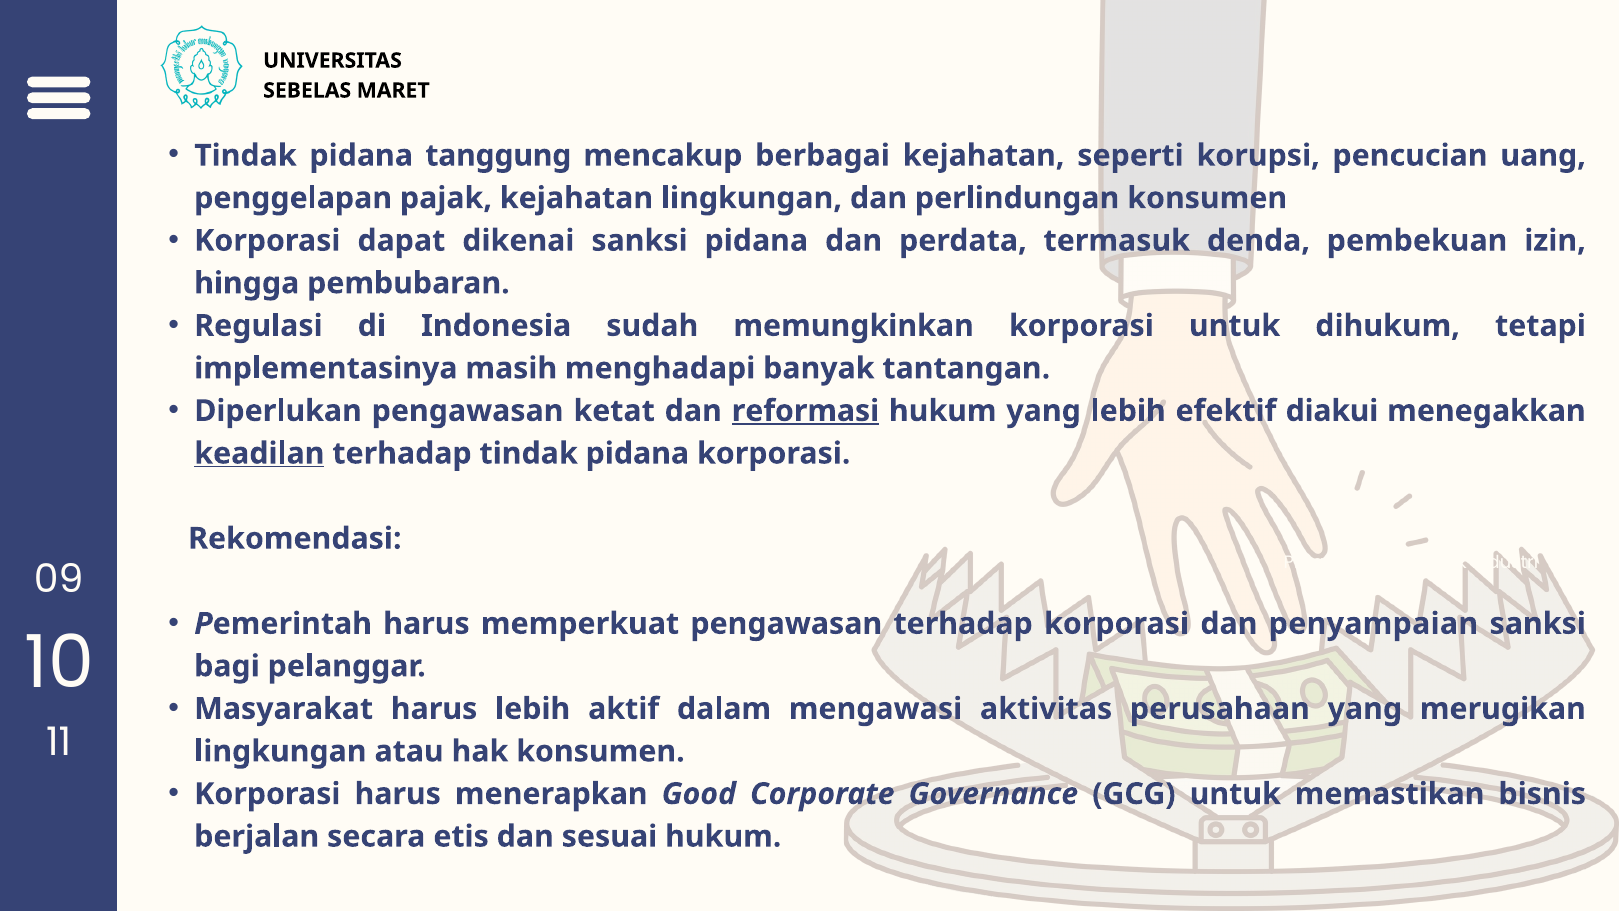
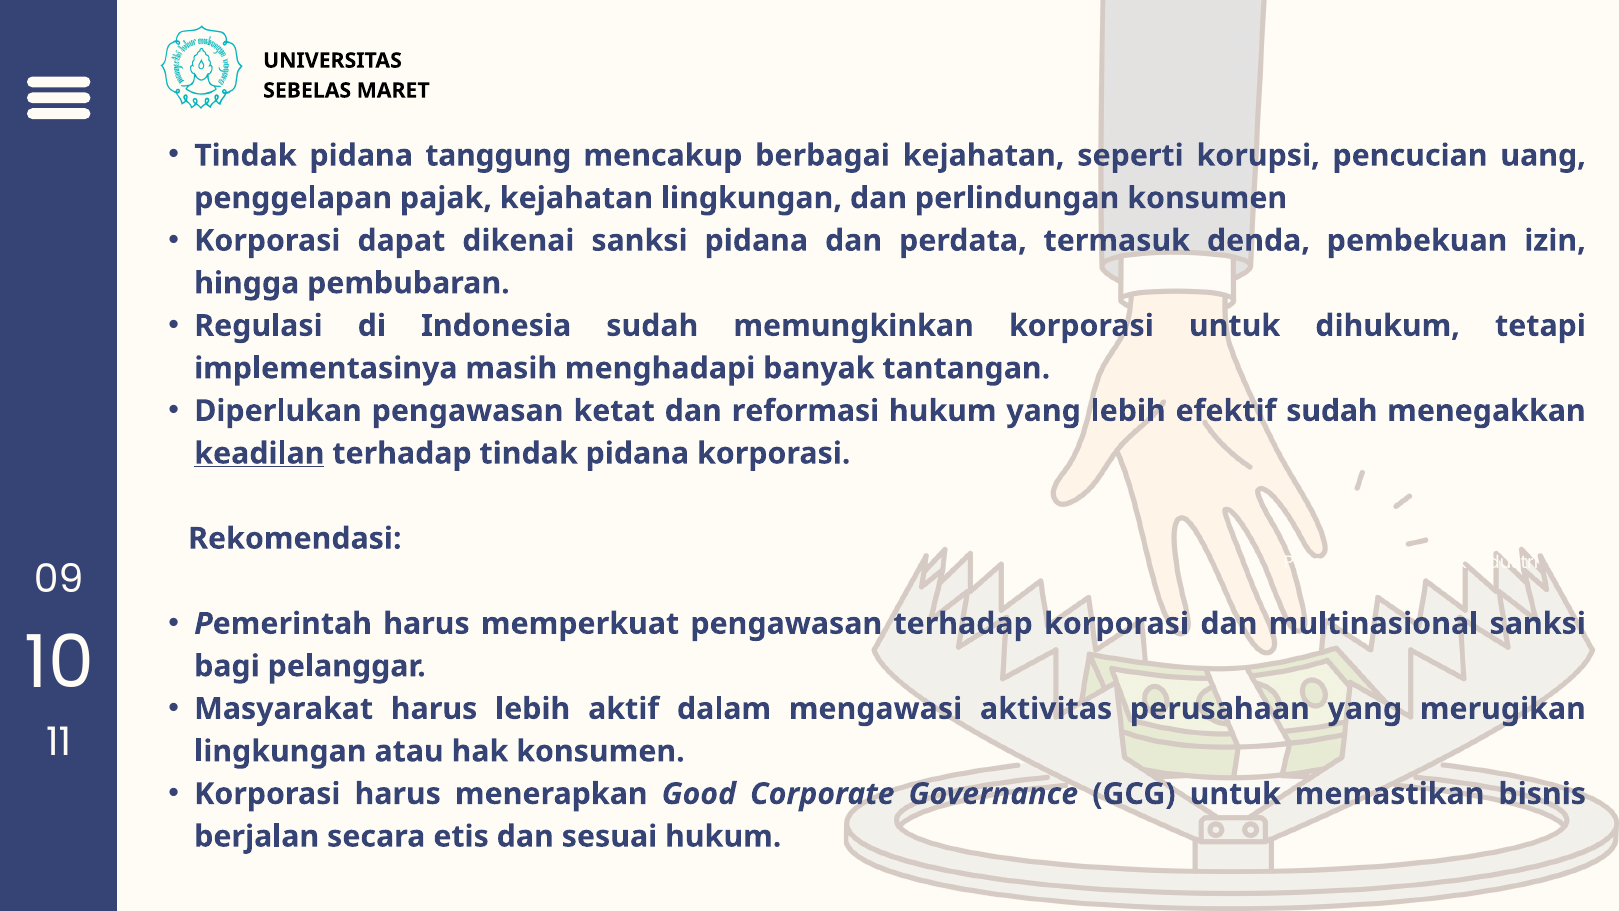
reformasi underline: present -> none (805, 411)
efektif diakui: diakui -> sudah (1332, 411)
penyampaian: penyampaian -> multinasional (1374, 624)
